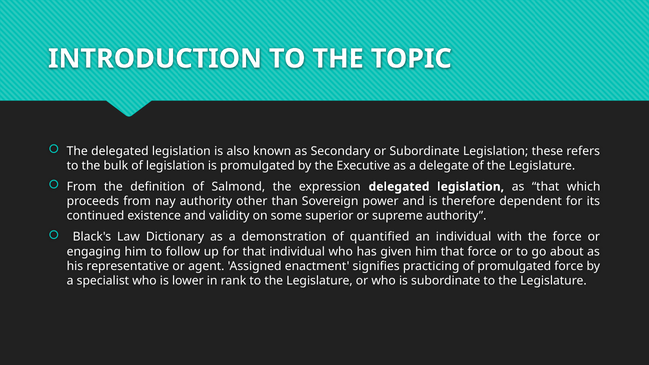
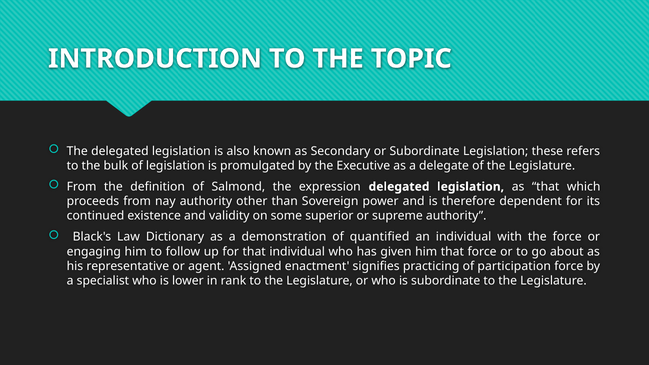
of promulgated: promulgated -> participation (514, 266)
